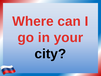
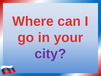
city colour: black -> purple (50, 54)
